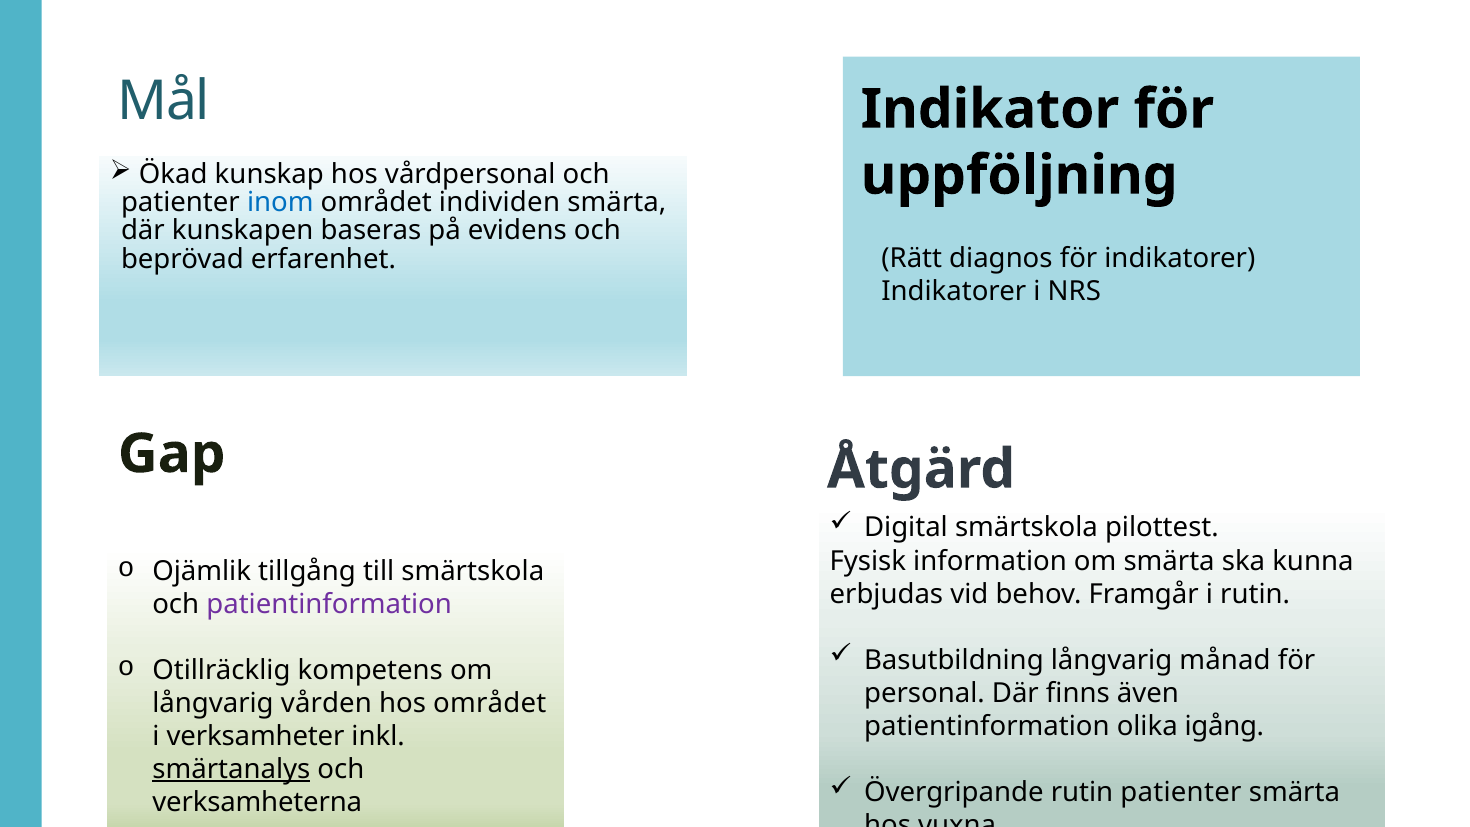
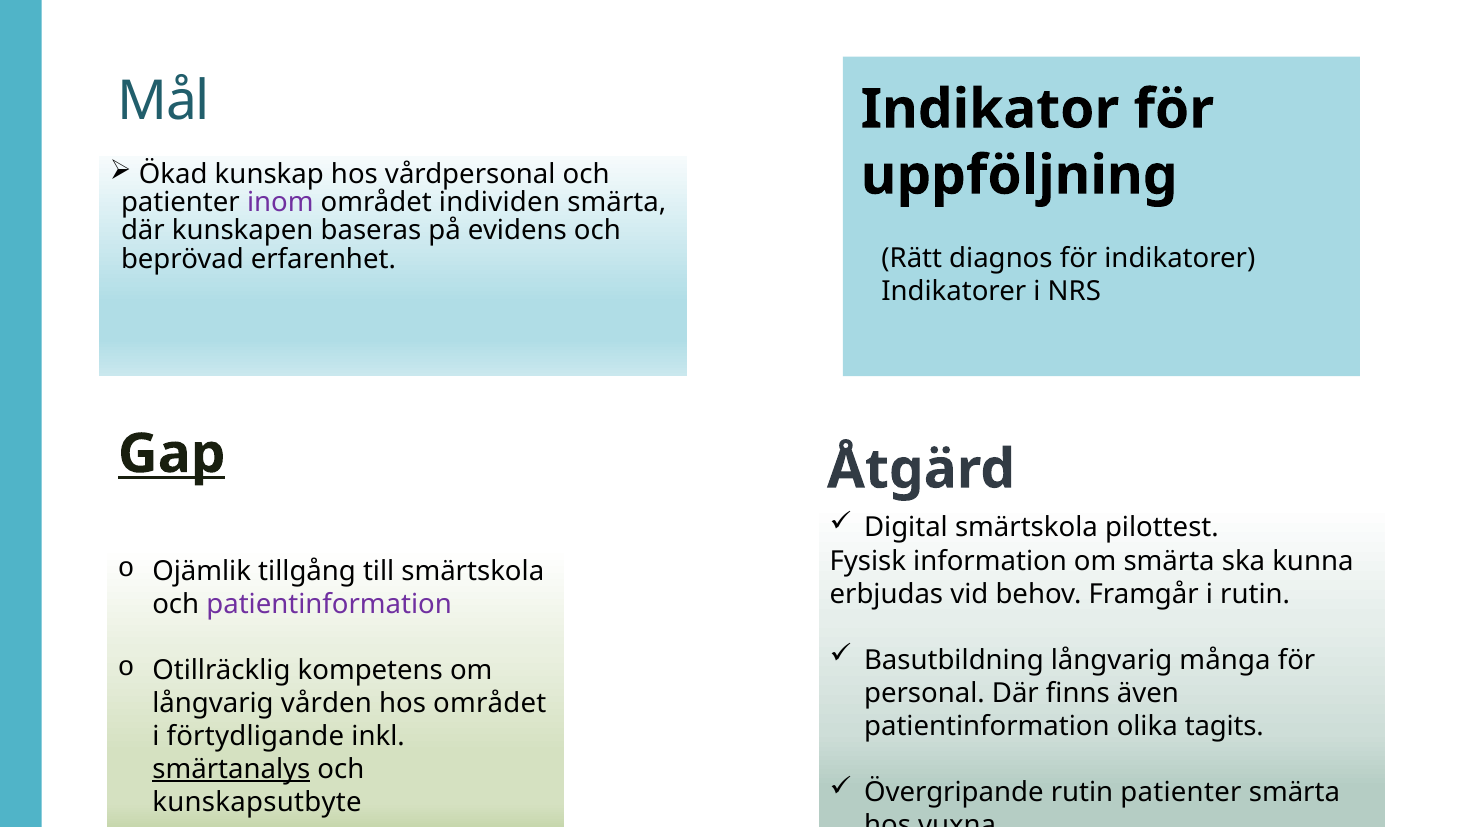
inom colour: blue -> purple (280, 203)
Gap underline: none -> present (172, 454)
månad: månad -> många (1225, 660)
igång: igång -> tagits (1224, 726)
verksamheter: verksamheter -> förtydligande (255, 736)
verksamheterna: verksamheterna -> kunskapsutbyte (257, 802)
